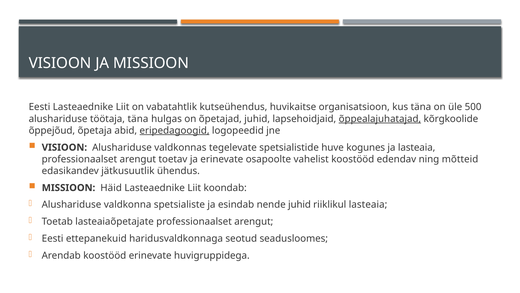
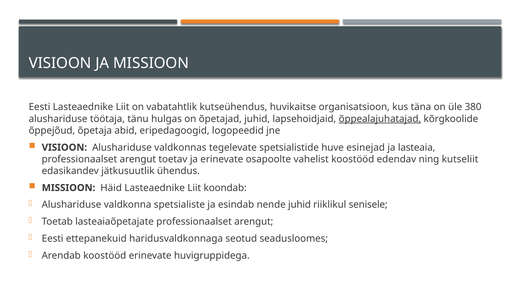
500: 500 -> 380 (473, 107)
töötaja täna: täna -> tänu (138, 119)
eripedagoogid underline: present -> none (175, 130)
kogunes: kogunes -> esinejad (366, 147)
mõtteid: mõtteid -> kutseliit (460, 159)
riiklikul lasteaia: lasteaia -> senisele (368, 204)
